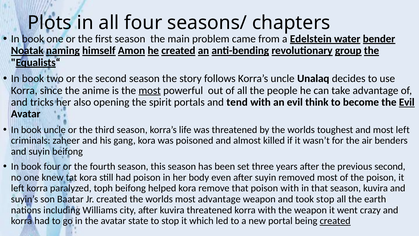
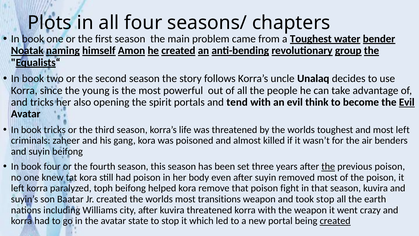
a Edelstein: Edelstein -> Toughest (311, 39)
anime: anime -> young (96, 90)
most underline: present -> none (150, 90)
book uncle: uncle -> tricks (55, 130)
the underline: none -> present (328, 166)
previous second: second -> poison (390, 166)
poison with: with -> fight (290, 188)
most advantage: advantage -> transitions (219, 199)
